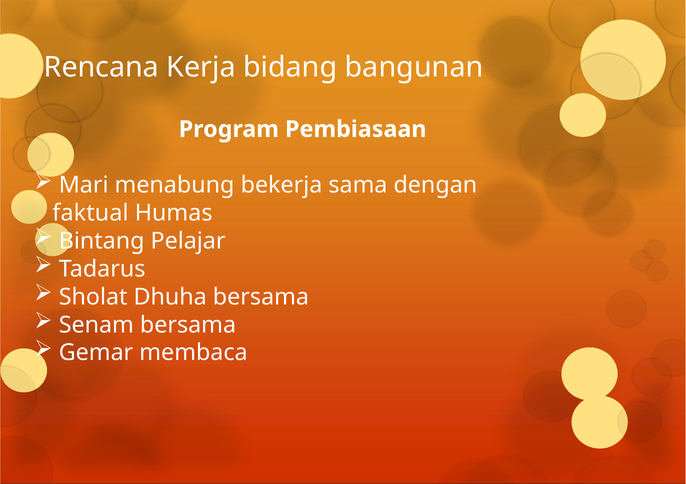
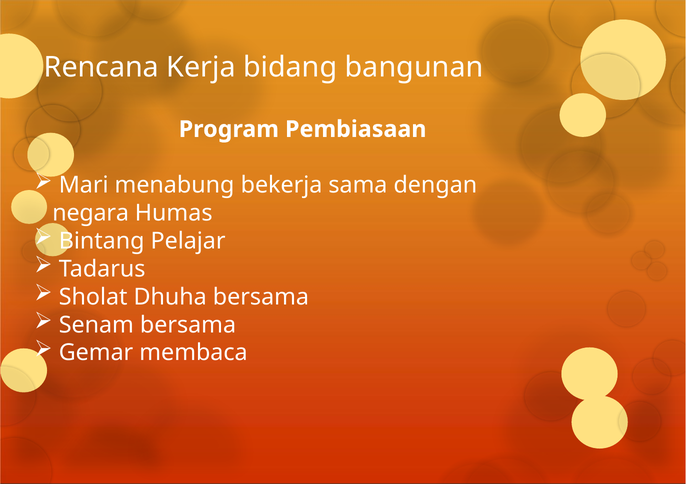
faktual: faktual -> negara (91, 213)
